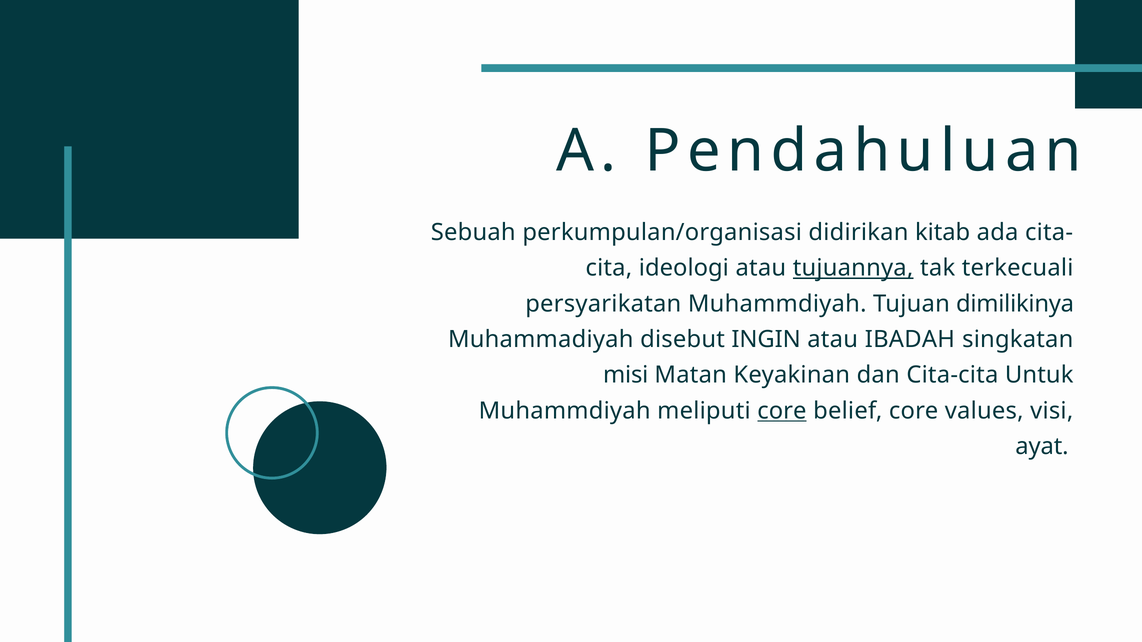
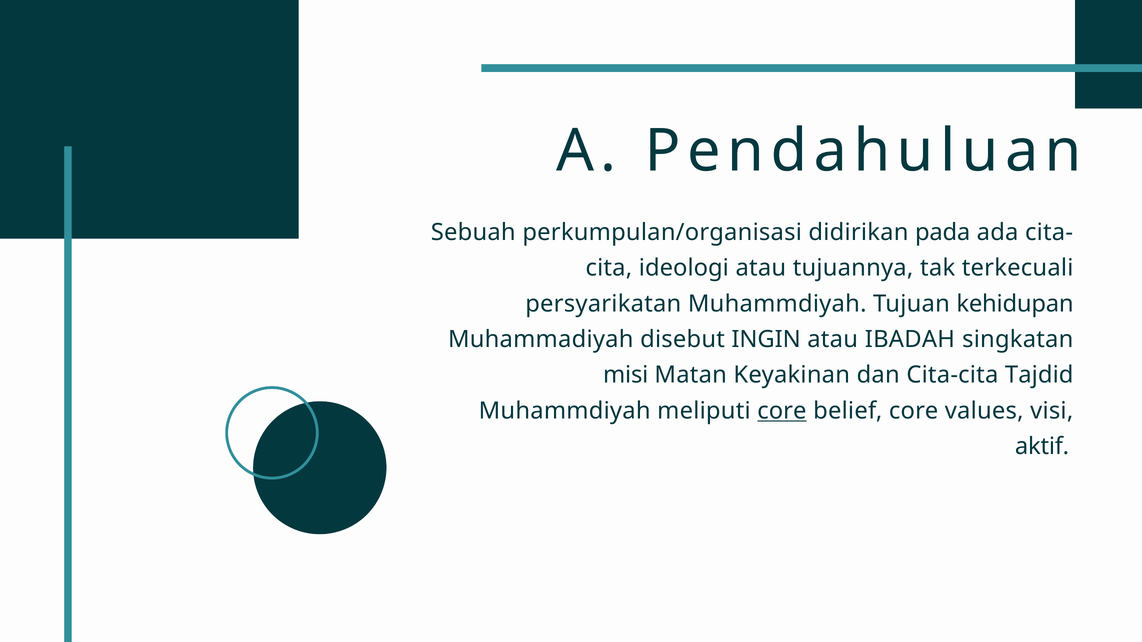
kitab: kitab -> pada (943, 233)
tujuannya underline: present -> none (853, 268)
dimilikinya: dimilikinya -> kehidupan (1015, 304)
Untuk: Untuk -> Tajdid (1039, 375)
ayat: ayat -> aktif (1042, 447)
